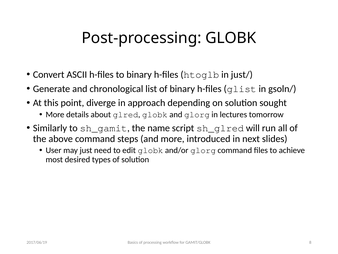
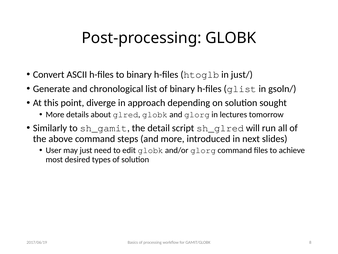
name: name -> detail (159, 128)
